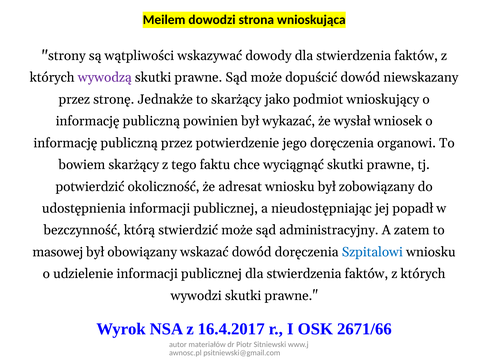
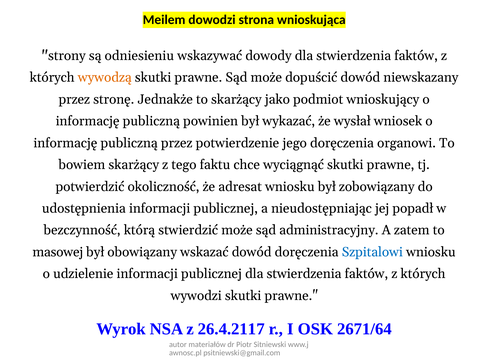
wątpliwości: wątpliwości -> odniesieniu (139, 56)
wywodzą colour: purple -> orange (105, 77)
16.4.2017: 16.4.2017 -> 26.4.2117 (231, 329)
2671/66: 2671/66 -> 2671/64 (364, 329)
